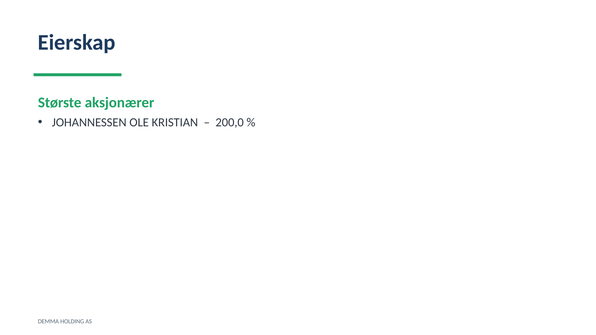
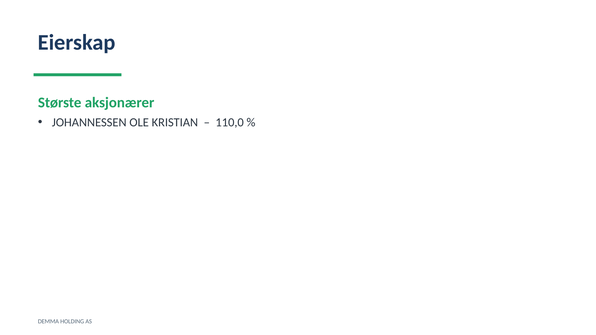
200,0: 200,0 -> 110,0 (230, 123)
